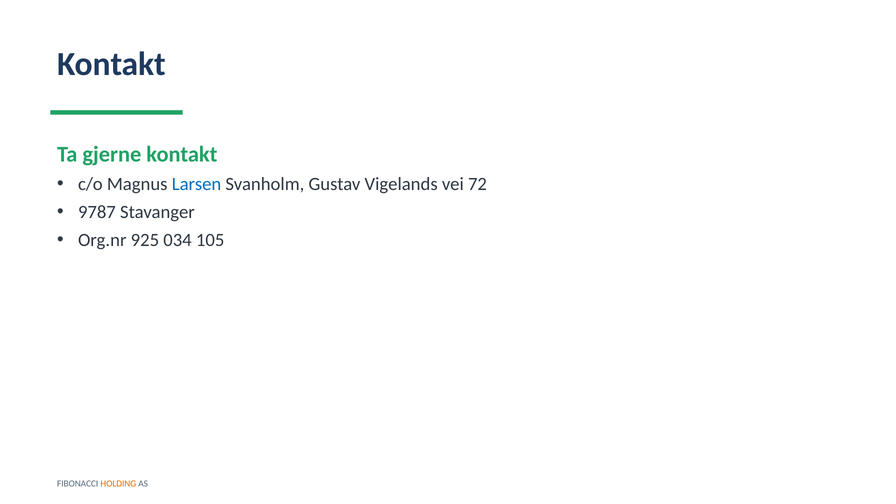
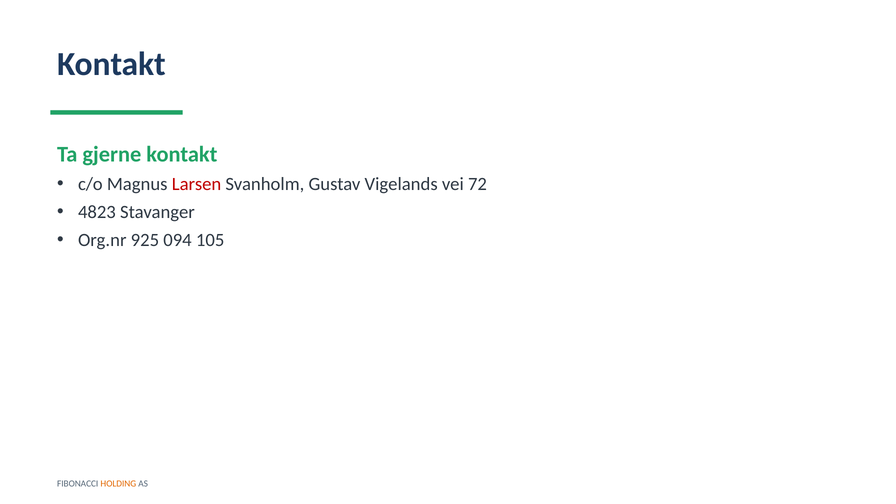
Larsen colour: blue -> red (197, 184)
9787: 9787 -> 4823 (97, 212)
034: 034 -> 094 (178, 240)
